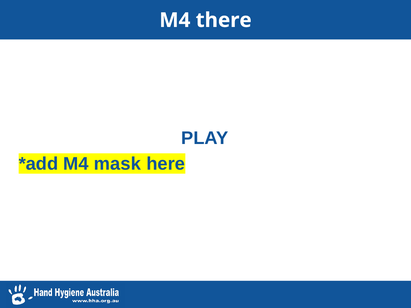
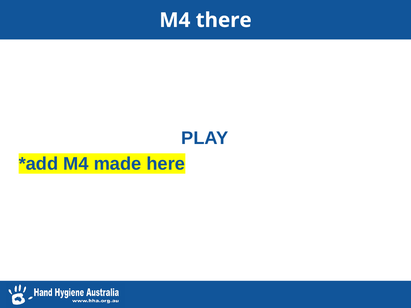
mask: mask -> made (118, 164)
